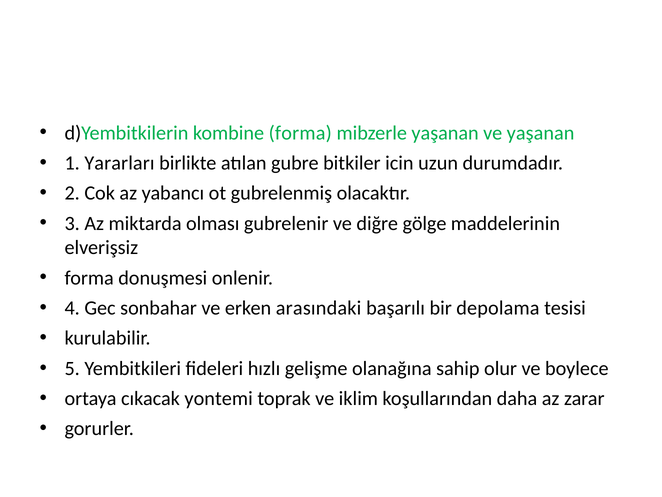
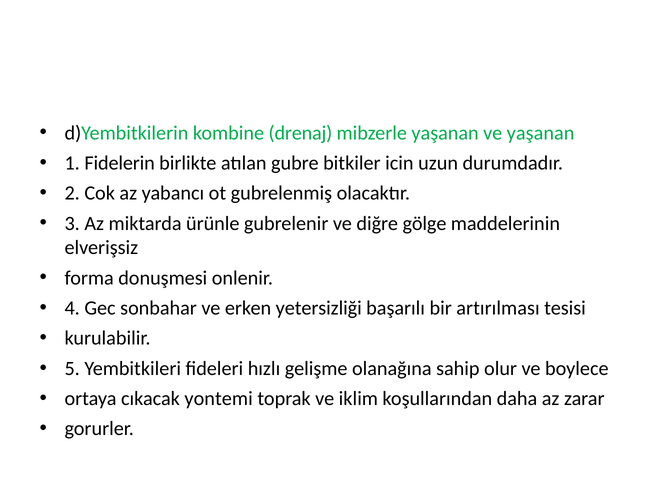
kombine forma: forma -> drenaj (300, 133)
Yararları: Yararları -> Fidelerin (120, 163)
olması: olması -> ürünle (213, 223)
arasındaki: arasındaki -> yetersizliği (319, 308)
depolama: depolama -> artırılması (498, 308)
